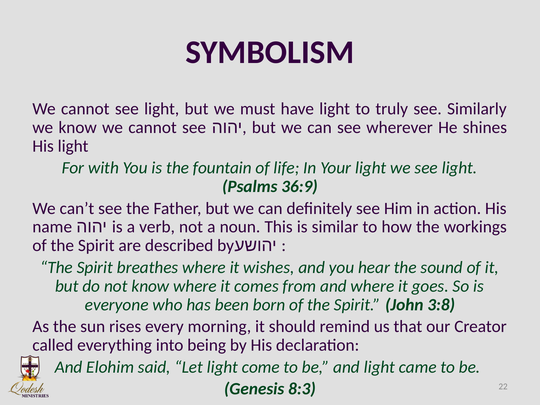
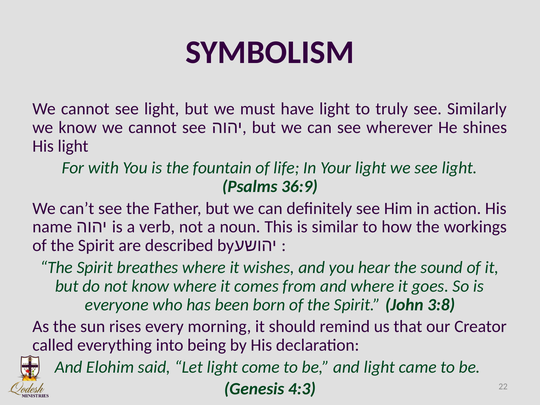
8:3: 8:3 -> 4:3 (302, 389)
